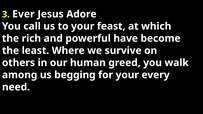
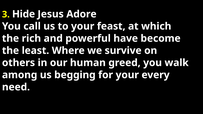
Ever: Ever -> Hide (24, 14)
